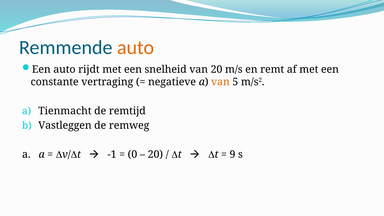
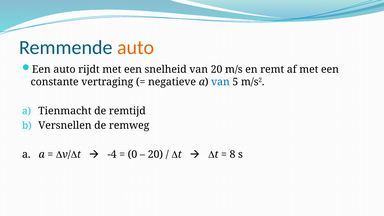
van colour: orange -> blue (220, 82)
Vastleggen: Vastleggen -> Versnellen (65, 125)
-1: -1 -> -4 (112, 155)
9: 9 -> 8 (233, 155)
